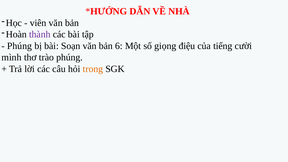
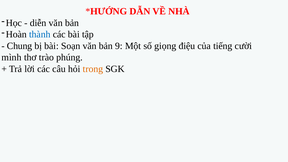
viên: viên -> diễn (38, 23)
thành colour: purple -> blue (40, 34)
Phúng: Phúng -> Chung (20, 46)
6: 6 -> 9 (119, 46)
